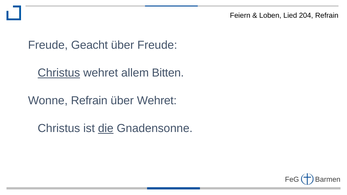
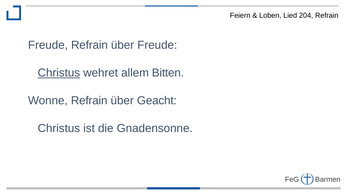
Freude Geacht: Geacht -> Refrain (89, 45)
über Wehret: Wehret -> Geacht (157, 101)
die underline: present -> none (106, 129)
